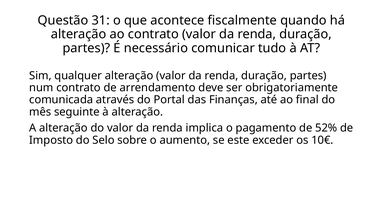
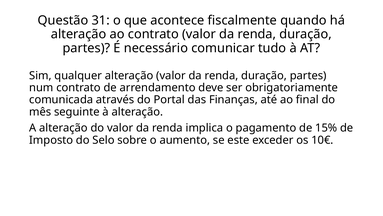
52%: 52% -> 15% (326, 128)
